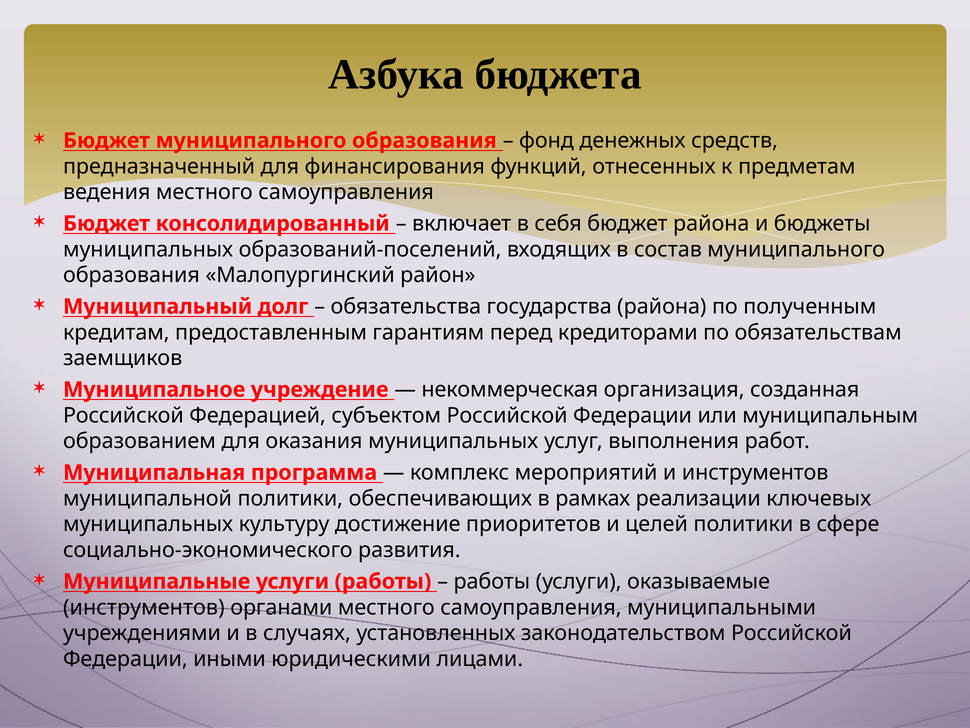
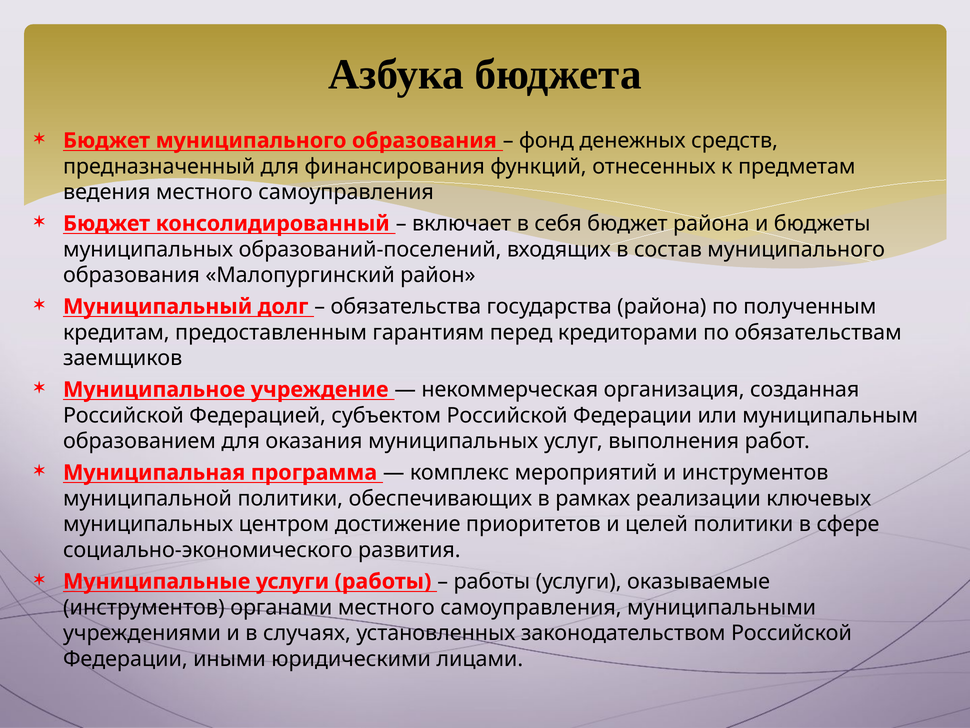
культуру: культуру -> центром (284, 524)
